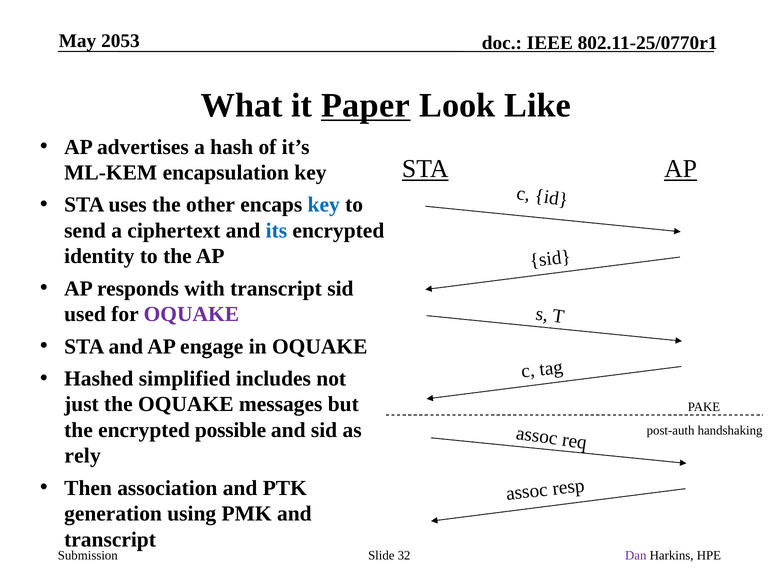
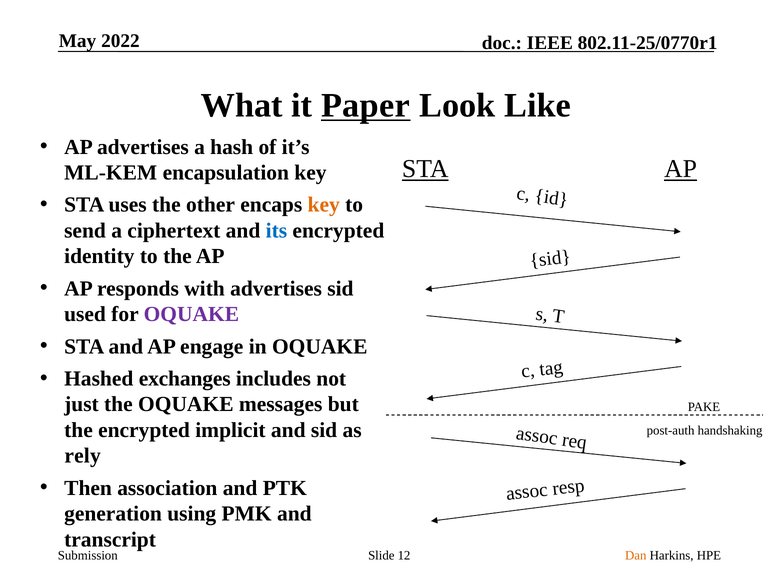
2053: 2053 -> 2022 (120, 41)
key colour: blue -> orange (324, 205)
with transcript: transcript -> advertises (276, 289)
simplified: simplified -> exchanges (185, 379)
possible: possible -> implicit (230, 430)
32: 32 -> 12 (404, 555)
Dan colour: purple -> orange (636, 555)
